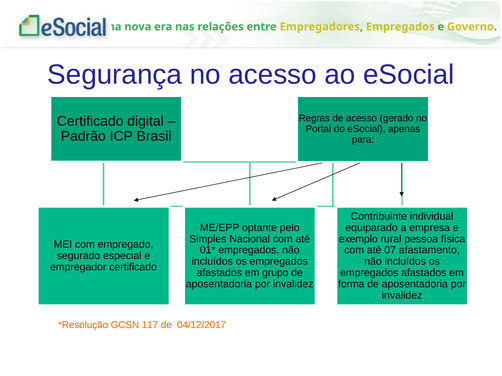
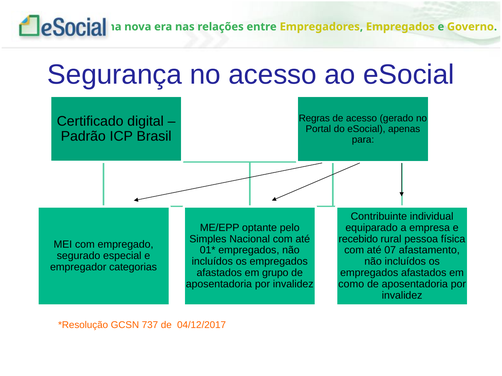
exemplo: exemplo -> recebido (358, 239)
empregador certificado: certificado -> categorias (133, 267)
forma: forma -> como (351, 284)
117: 117 -> 737 (150, 325)
